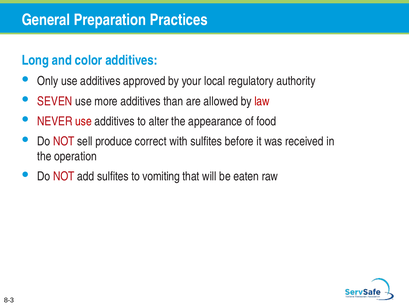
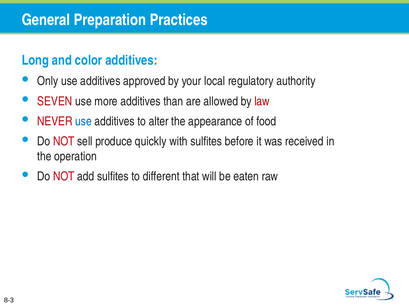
use colour: red -> blue (83, 122)
correct: correct -> quickly (151, 142)
vomiting: vomiting -> different (161, 177)
